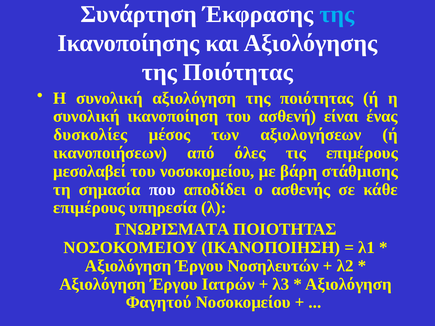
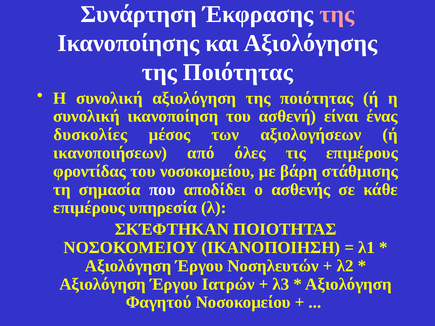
της colour: light blue -> pink (337, 14)
μεσολαβεί: μεσολαβεί -> φροντίδας (90, 171)
ΓΝΩΡΙΣΜΑΤΑ: ΓΝΩΡΙΣΜΑΤΑ -> ΣΚΈΦΤΗΚΑΝ (172, 230)
